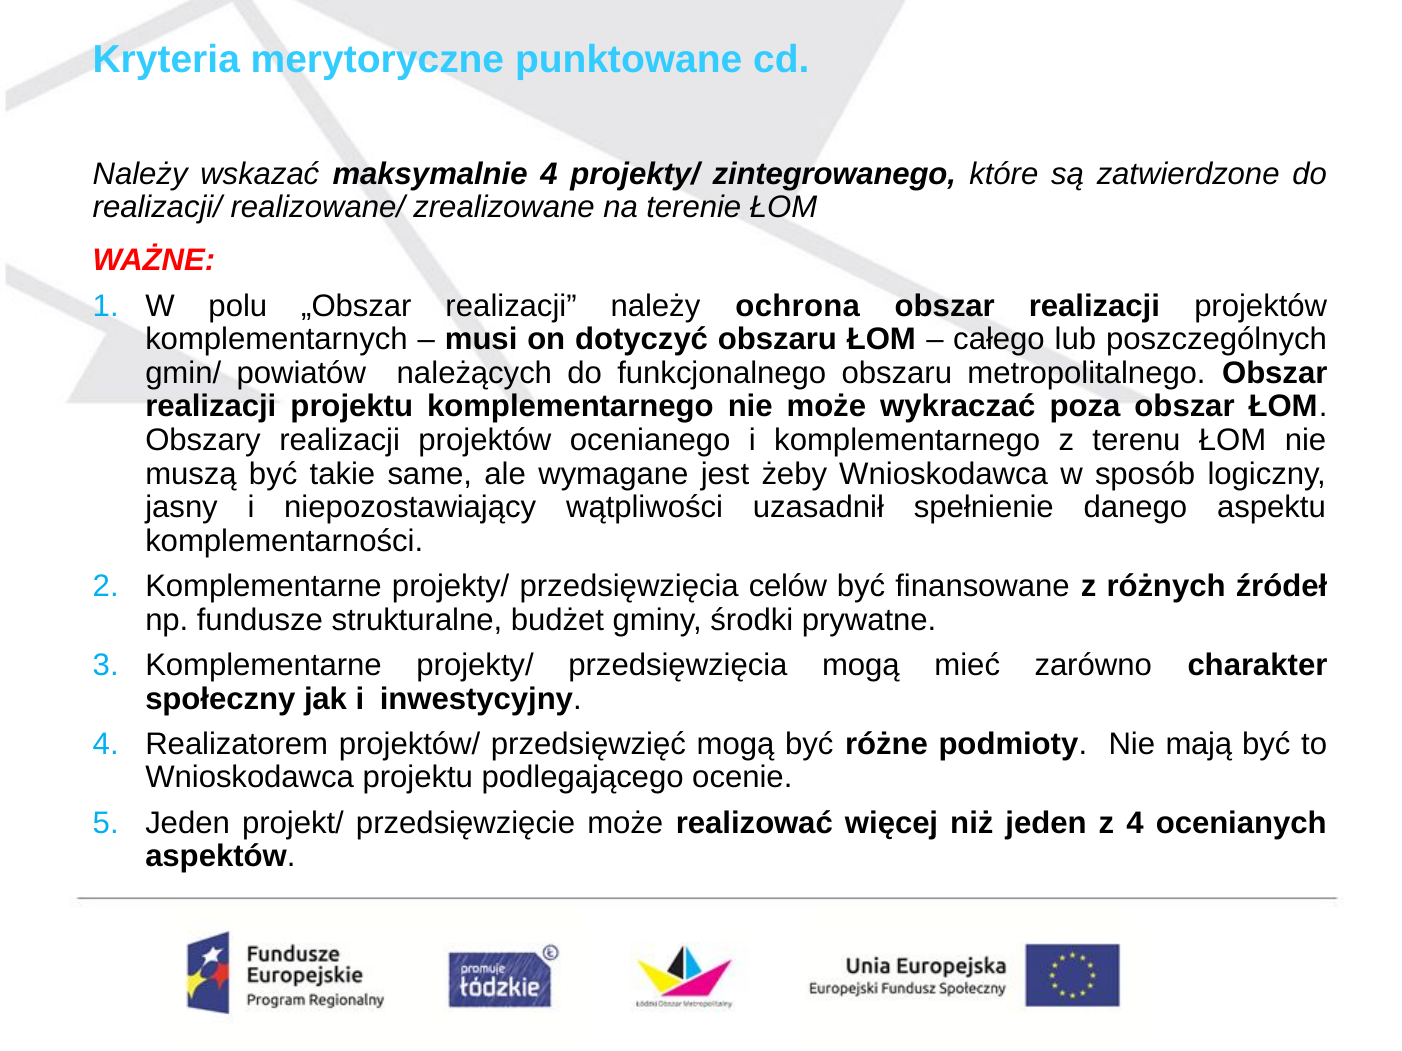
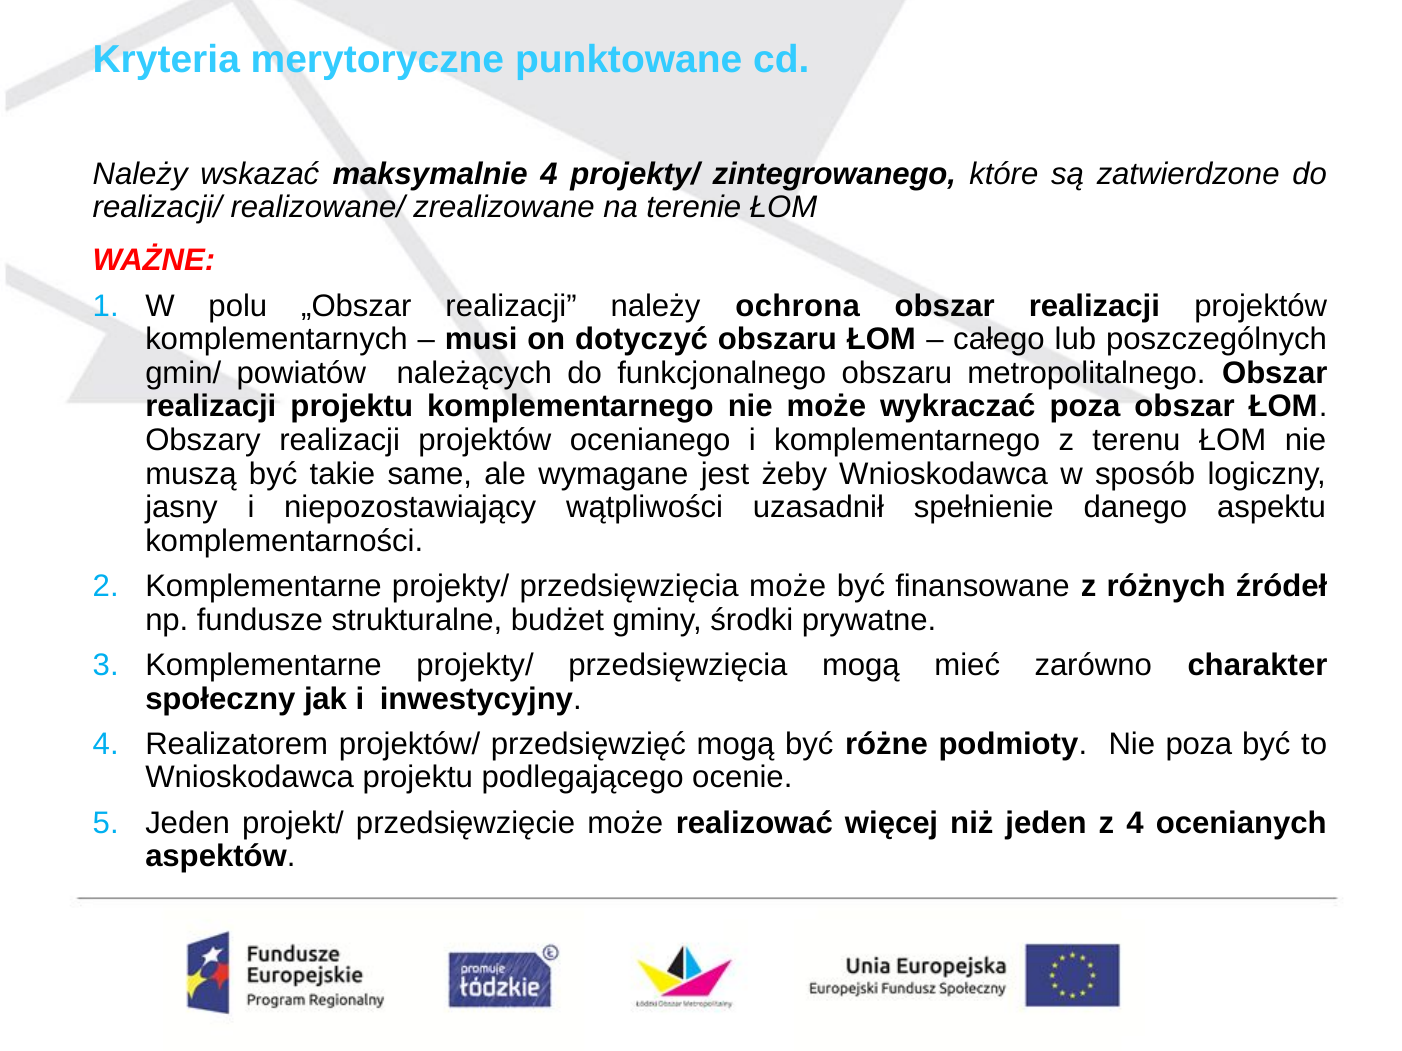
przedsięwzięcia celów: celów -> może (788, 587)
Nie mają: mają -> poza (1199, 744)
